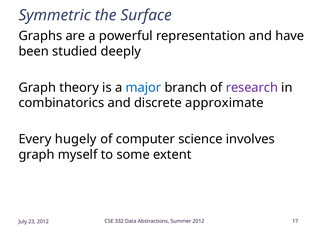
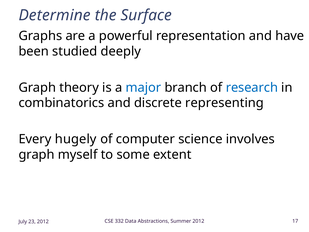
Symmetric: Symmetric -> Determine (55, 15)
research colour: purple -> blue (252, 87)
approximate: approximate -> representing (224, 103)
